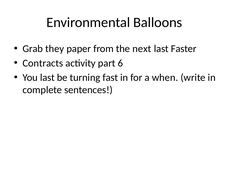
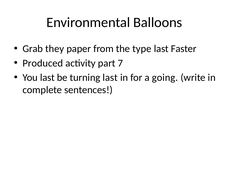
next: next -> type (142, 49)
Contracts: Contracts -> Produced (43, 63)
6: 6 -> 7 (120, 63)
turning fast: fast -> last (110, 78)
when: when -> going (165, 78)
